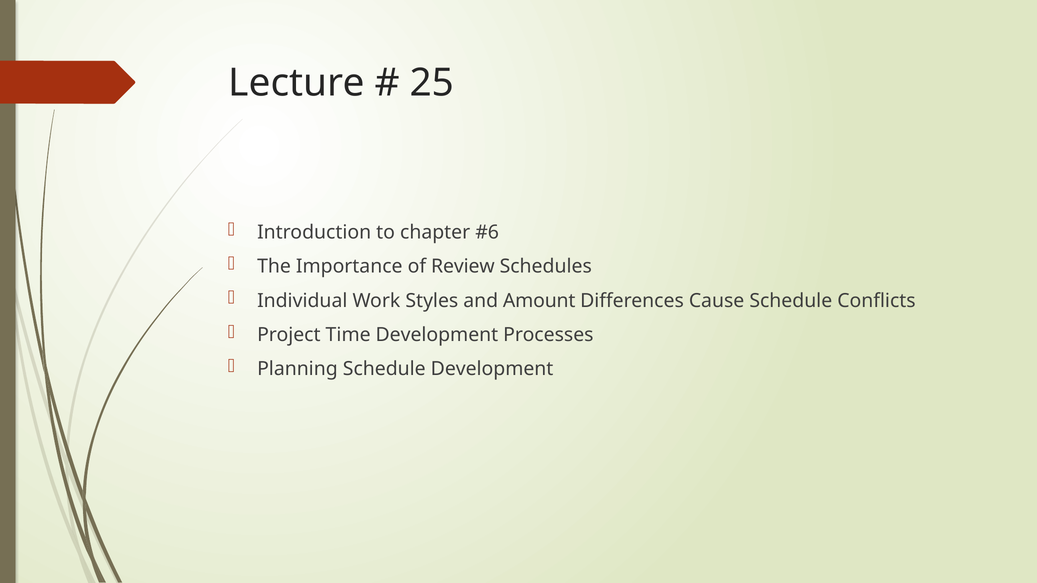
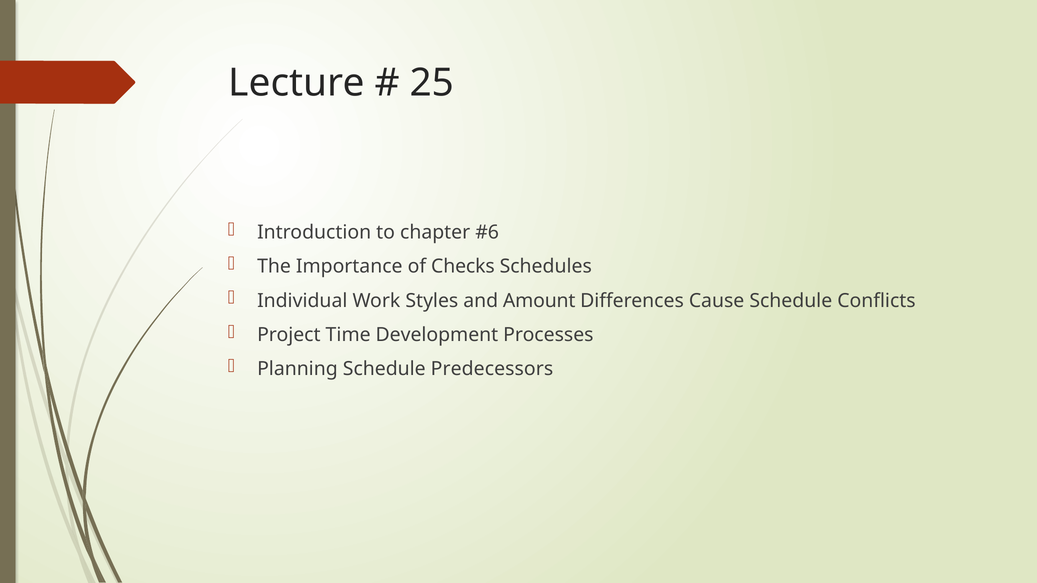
Review: Review -> Checks (463, 267)
Schedule Development: Development -> Predecessors (492, 369)
